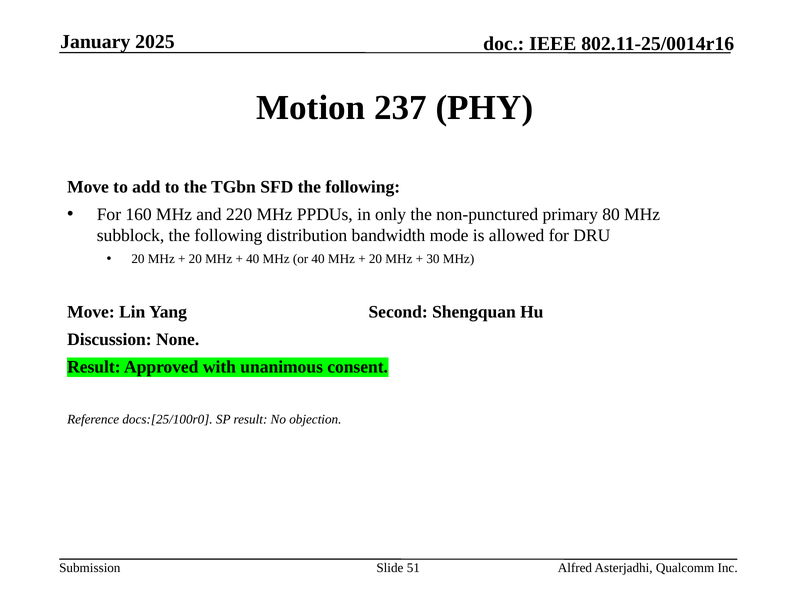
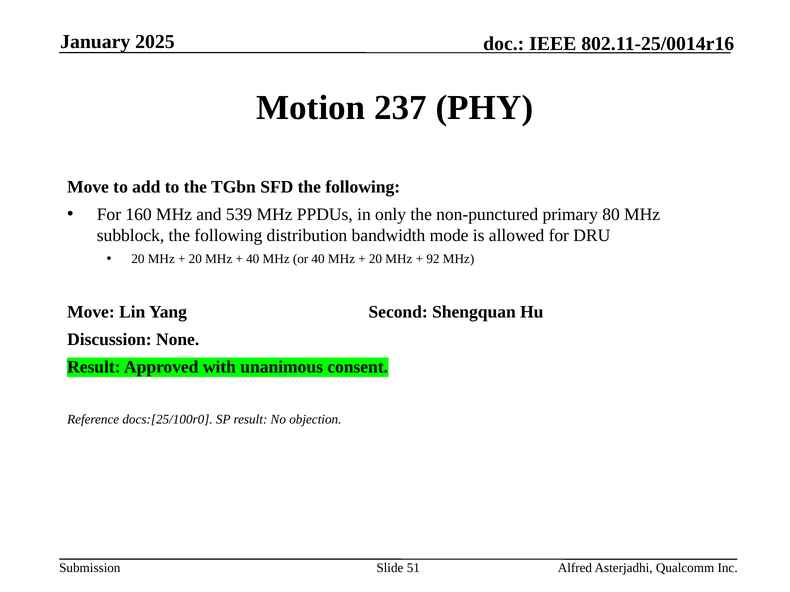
220: 220 -> 539 (239, 215)
30: 30 -> 92 (433, 259)
